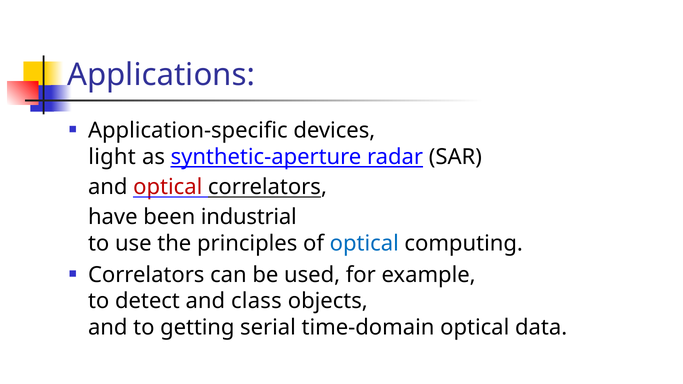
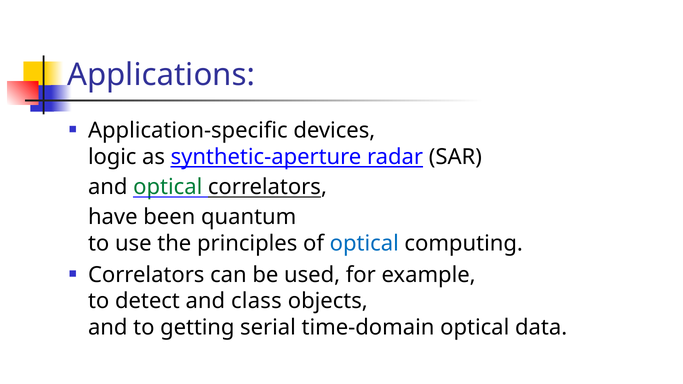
light: light -> logic (112, 157)
optical colour: red -> green (168, 187)
industrial: industrial -> quantum (249, 217)
